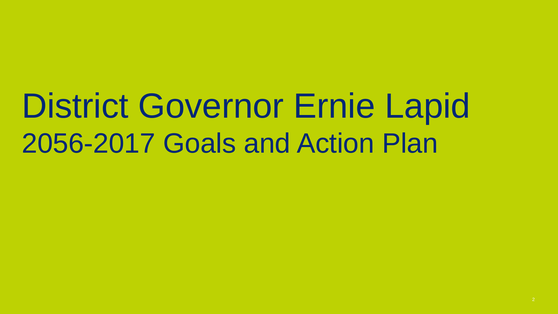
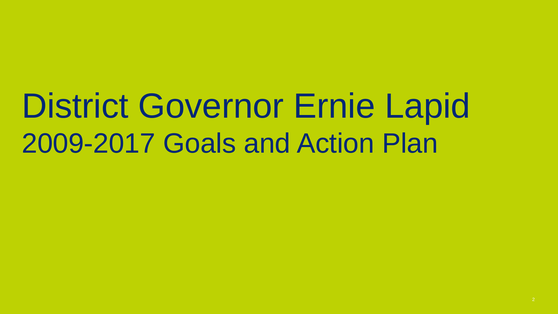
2056-2017: 2056-2017 -> 2009-2017 (89, 144)
